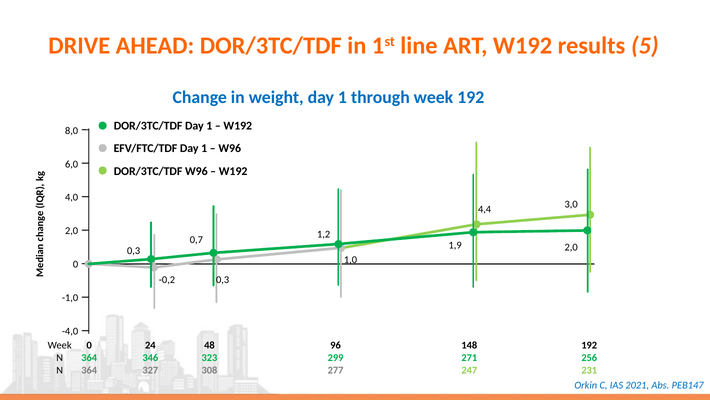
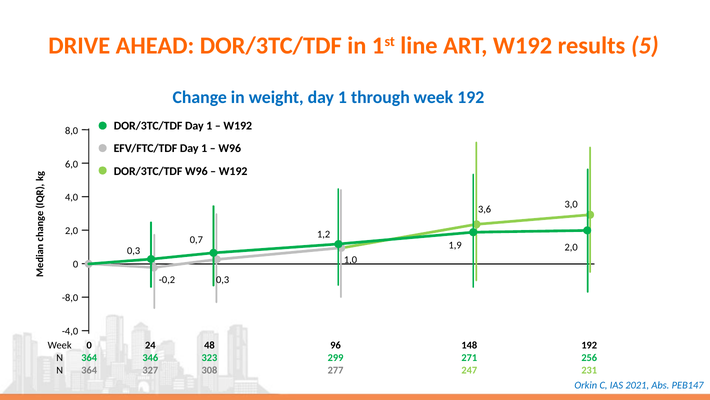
4,4: 4,4 -> 3,6 (485, 209)
-1,0: -1,0 -> -8,0 (70, 297)
